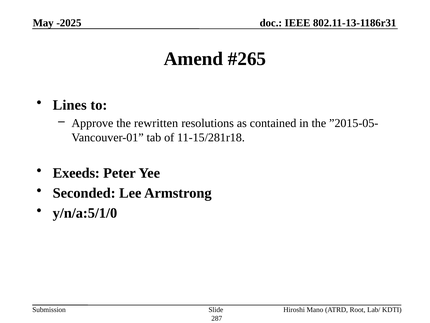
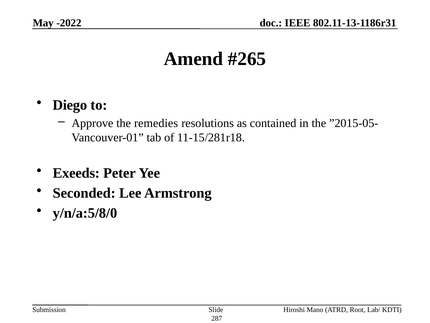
-2025: -2025 -> -2022 (69, 23)
Lines: Lines -> Diego (70, 105)
rewritten: rewritten -> remedies (156, 123)
y/n/a:5/1/0: y/n/a:5/1/0 -> y/n/a:5/8/0 (85, 213)
